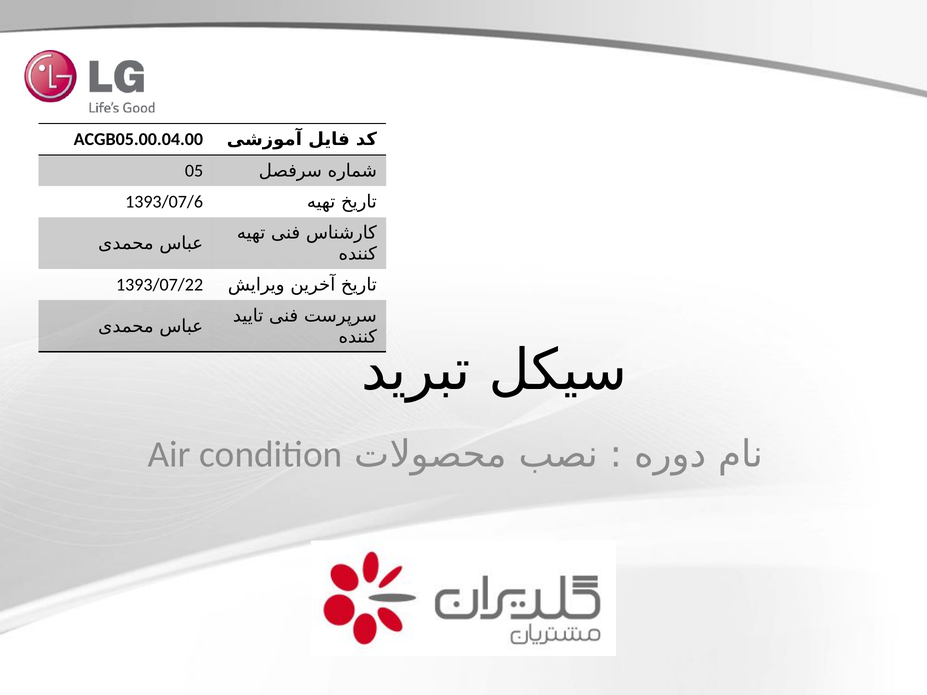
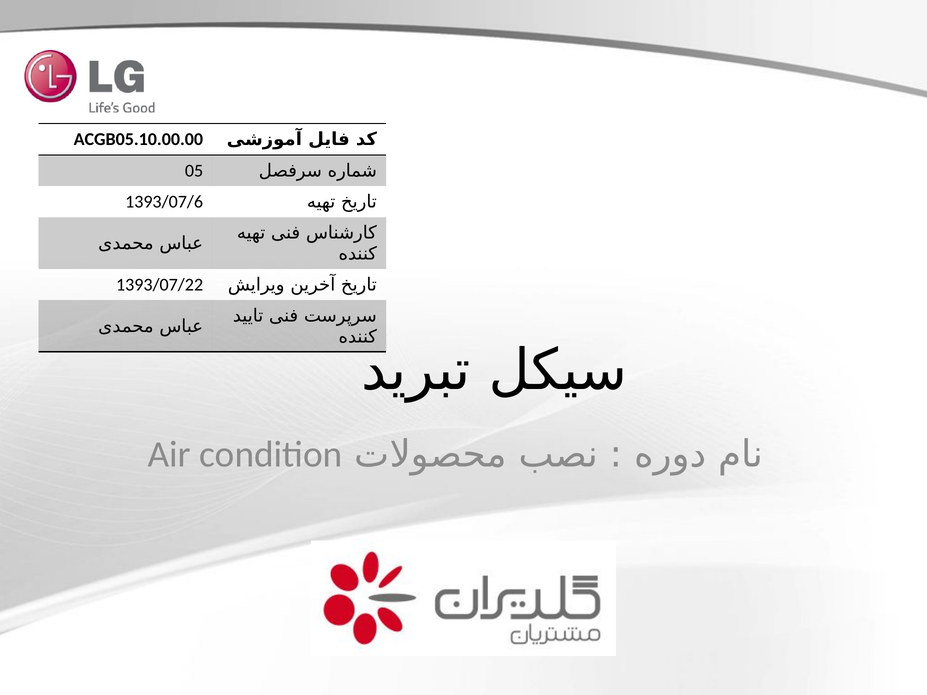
ACGB05.00.04.00: ACGB05.00.04.00 -> ACGB05.10.00.00 (138, 139)
